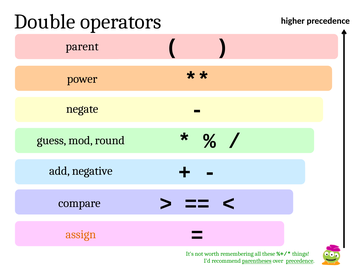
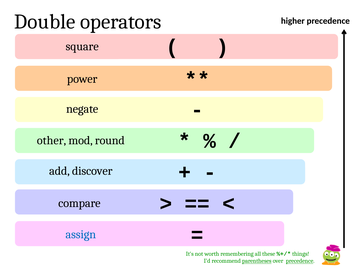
parent: parent -> square (82, 46)
guess: guess -> other (52, 141)
negative: negative -> discover (92, 171)
assign colour: orange -> blue (81, 235)
